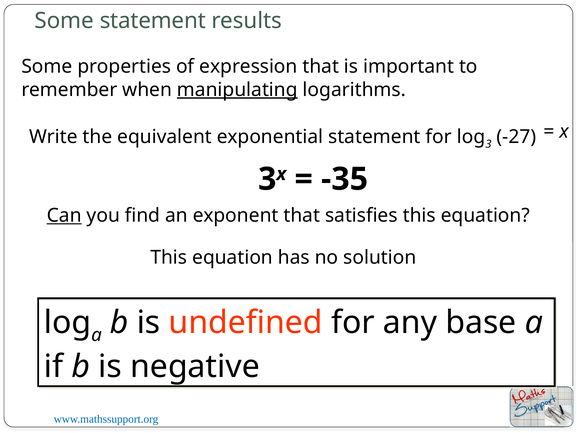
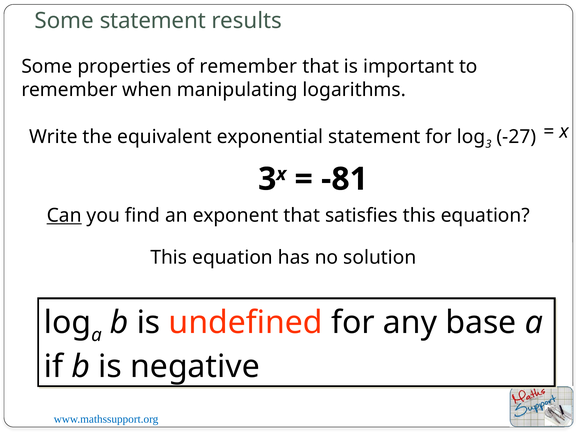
of expression: expression -> remember (248, 67)
manipulating underline: present -> none (237, 90)
-35: -35 -> -81 (345, 179)
